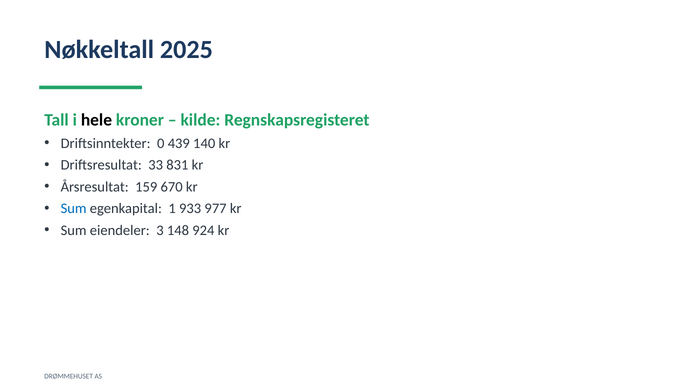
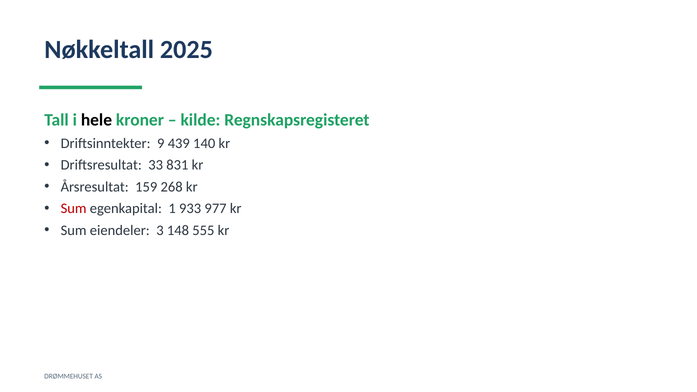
0: 0 -> 9 (161, 143)
670: 670 -> 268 (172, 187)
Sum colour: blue -> red (74, 209)
924: 924 -> 555 (203, 231)
